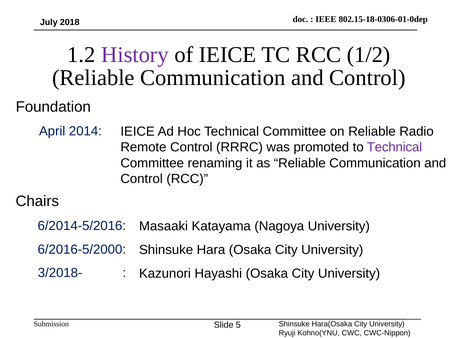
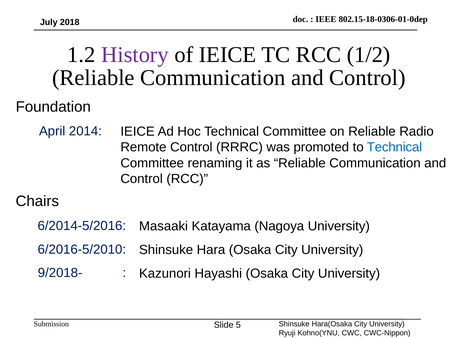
Technical colour: purple -> blue (394, 147)
6/2016-5/2000: 6/2016-5/2000 -> 6/2016-5/2010 (82, 250)
3/2018-: 3/2018- -> 9/2018- (60, 273)
